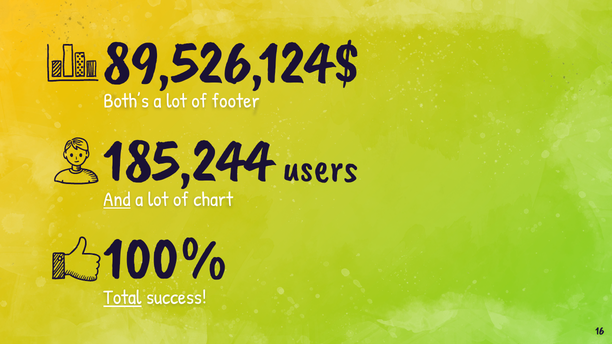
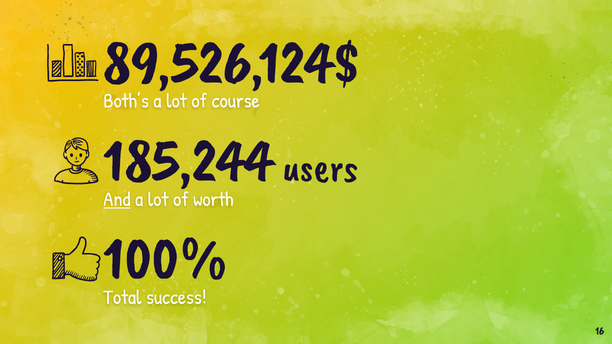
footer: footer -> course (236, 101)
chart: chart -> worth (213, 200)
Total underline: present -> none (122, 298)
